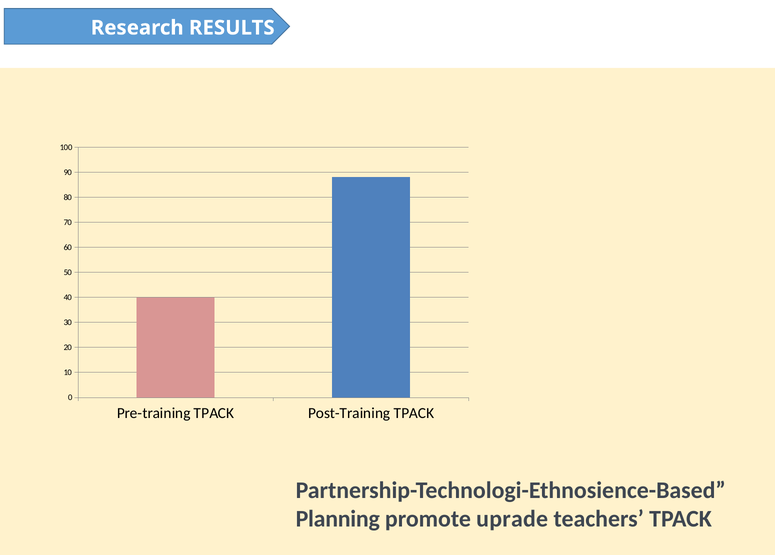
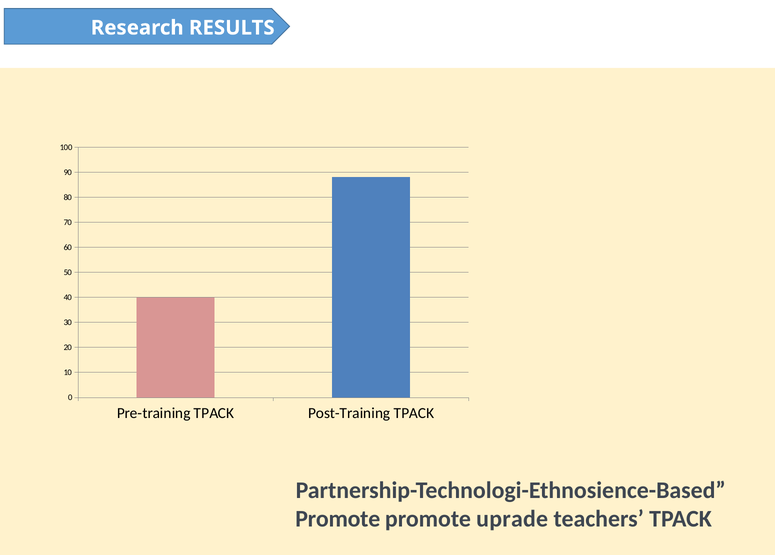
Planning: Planning -> Promote (338, 519)
